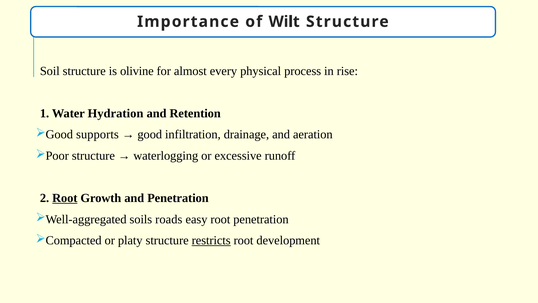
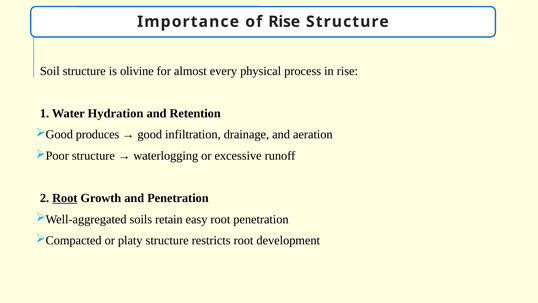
of Wilt: Wilt -> Rise (284, 22)
supports: supports -> produces (98, 134)
roads: roads -> retain (169, 219)
restricts underline: present -> none (211, 240)
